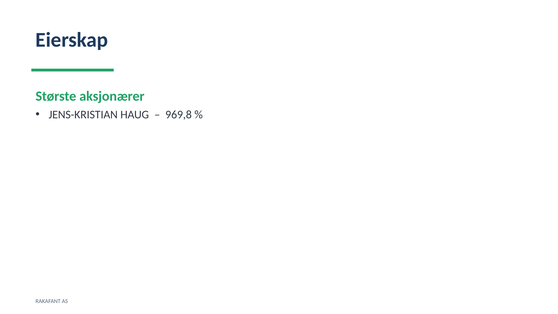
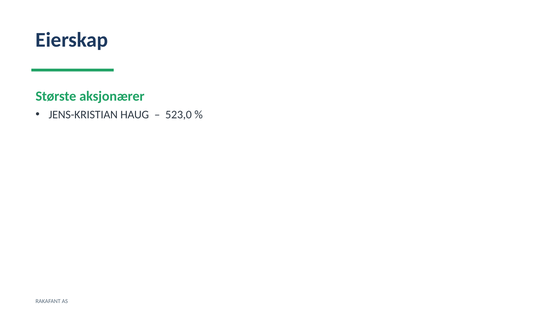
969,8: 969,8 -> 523,0 (179, 115)
